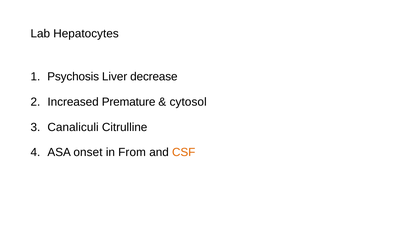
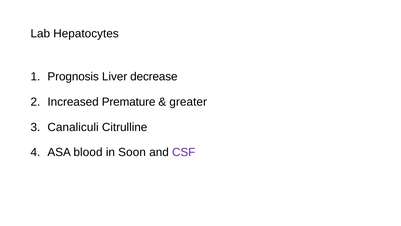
Psychosis: Psychosis -> Prognosis (73, 76)
cytosol: cytosol -> greater (188, 102)
onset: onset -> blood (88, 152)
From: From -> Soon (132, 152)
CSF colour: orange -> purple (184, 152)
